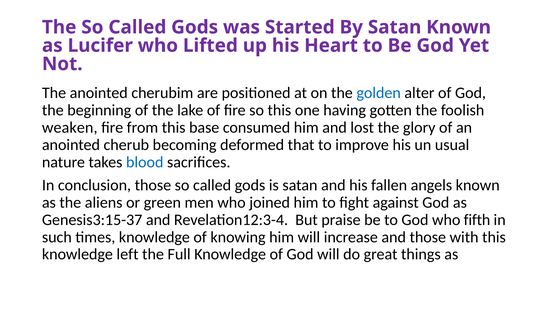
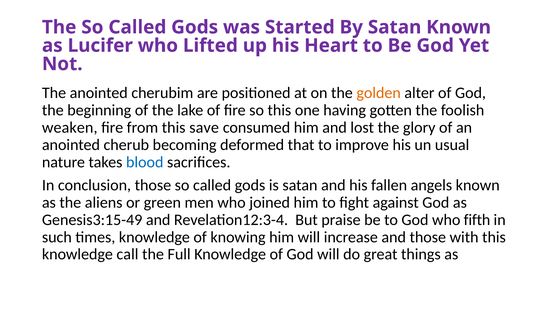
golden colour: blue -> orange (379, 93)
base: base -> save (204, 128)
Genesis3:15-37: Genesis3:15-37 -> Genesis3:15-49 (92, 220)
left: left -> call (127, 255)
